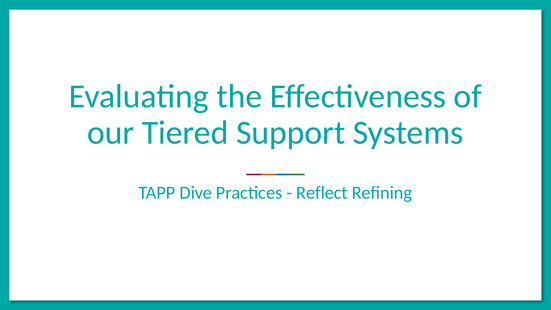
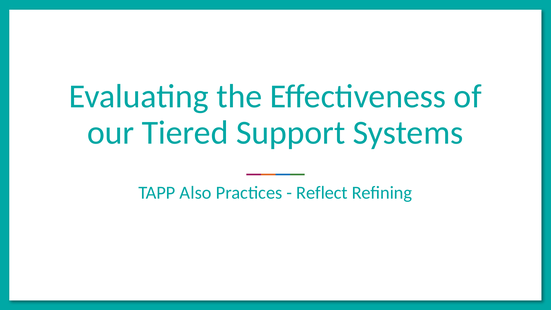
Dive: Dive -> Also (196, 193)
